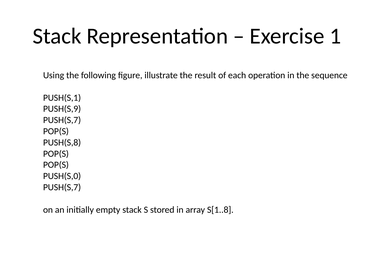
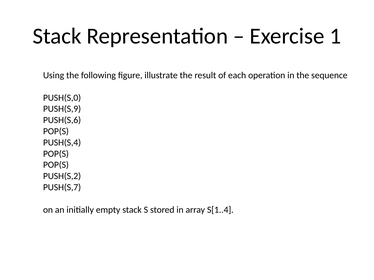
PUSH(S,1: PUSH(S,1 -> PUSH(S,0 (62, 98)
PUSH(S,7: PUSH(S,7 -> PUSH(S,6 (62, 120)
PUSH(S,8: PUSH(S,8 -> PUSH(S,4 (62, 143)
PUSH(S,0: PUSH(S,0 -> PUSH(S,2 (62, 176)
S[1..8: S[1..8 -> S[1..4 (220, 210)
